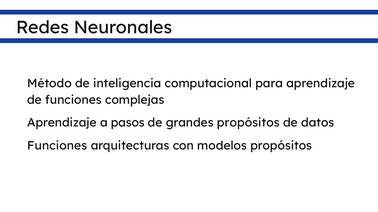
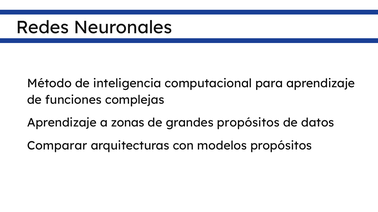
pasos: pasos -> zonas (128, 123)
Funciones: Funciones -> Comparar (57, 146)
